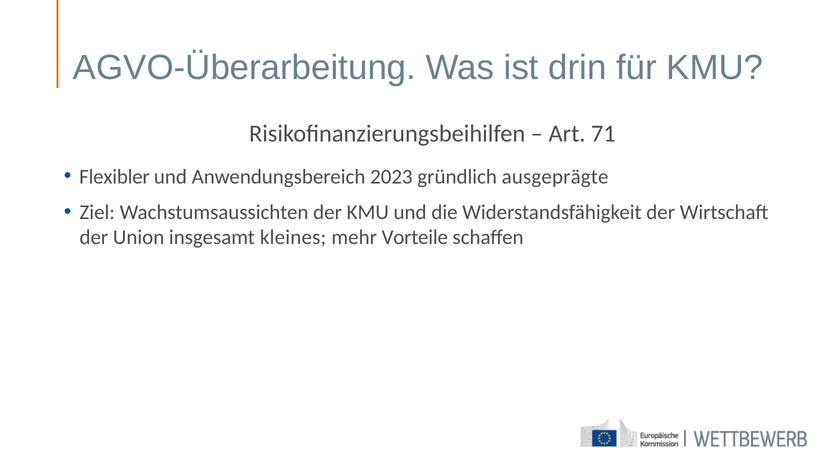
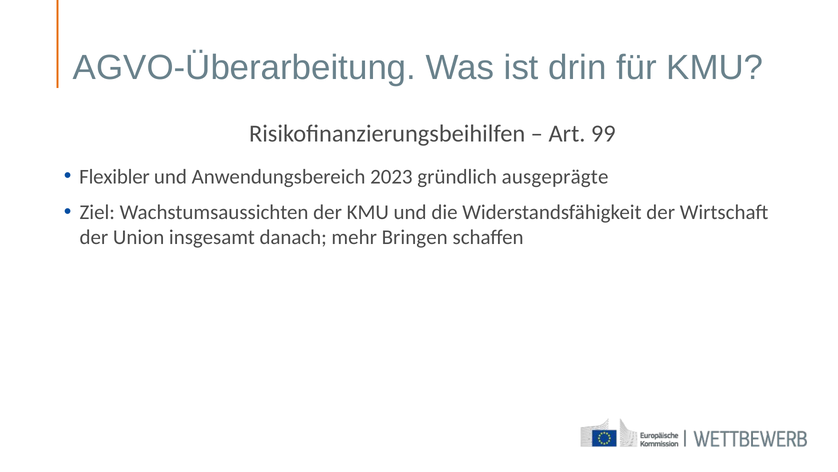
71: 71 -> 99 (603, 134)
kleines: kleines -> danach (293, 237)
Vorteile: Vorteile -> Bringen (415, 237)
